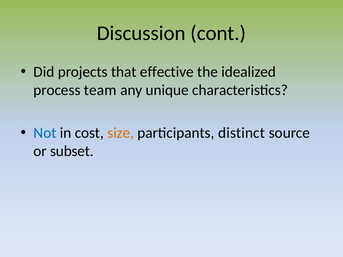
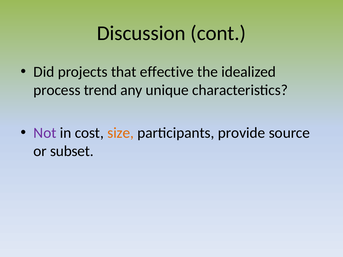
team: team -> trend (100, 90)
Not colour: blue -> purple (45, 133)
distinct: distinct -> provide (242, 133)
